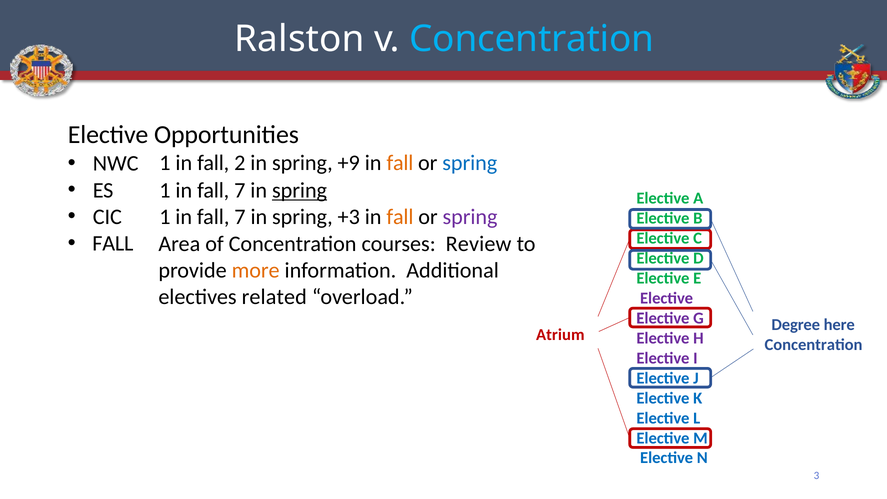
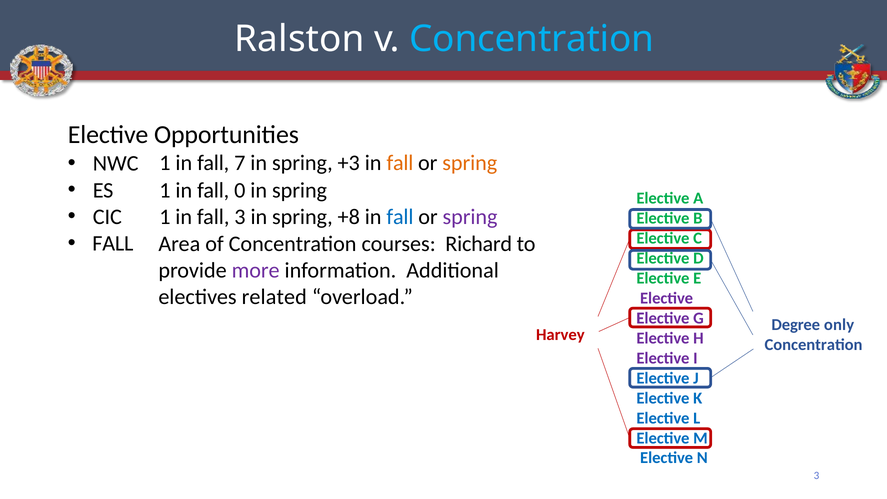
2: 2 -> 7 (240, 163)
+9: +9 -> +3 (349, 163)
spring colour: blue -> orange (470, 163)
7: 7 -> 0 (240, 190)
spring underline: present -> none (300, 190)
7: 7 -> 3 (240, 217)
+3: +3 -> +8 (349, 217)
fall colour: orange -> blue (400, 217)
Review: Review -> Richard (479, 244)
more colour: orange -> purple (256, 270)
here: here -> only (839, 325)
Atrium: Atrium -> Harvey (560, 335)
